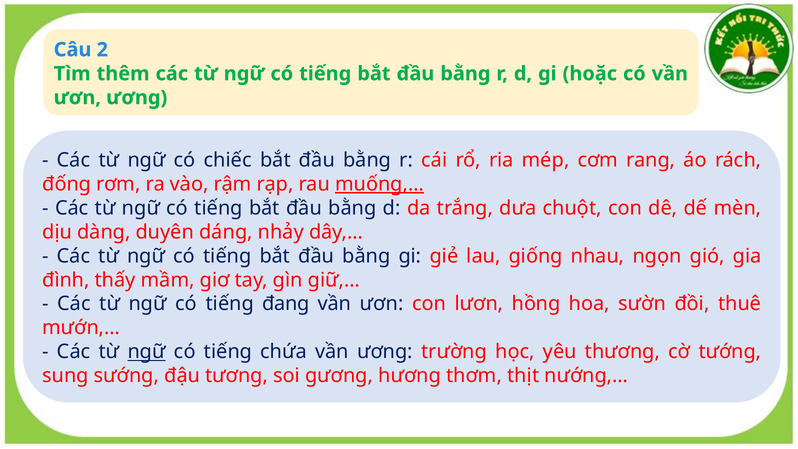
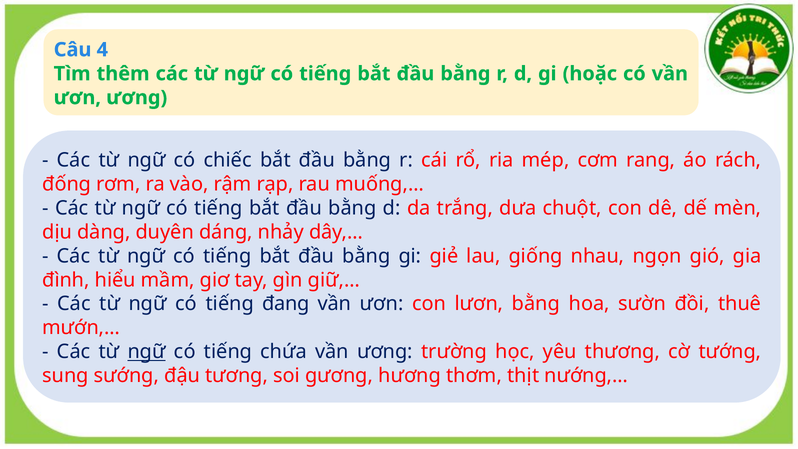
2: 2 -> 4 (102, 50)
muống,… underline: present -> none (379, 184)
thấy: thấy -> hiểu (115, 280)
lươn hồng: hồng -> bằng (536, 304)
